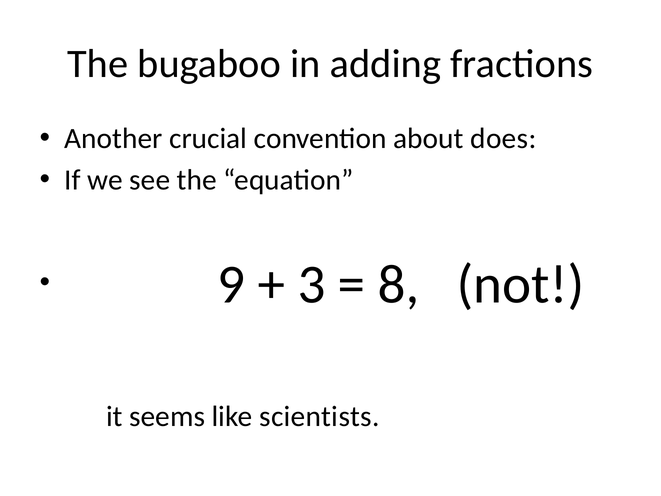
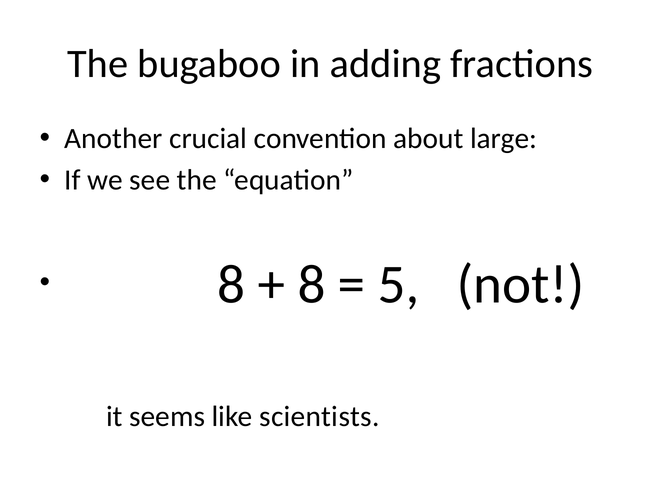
does: does -> large (504, 139)
9: 9 -> 8 (231, 285)
3: 3 -> 8 (312, 285)
8: 8 -> 5 (399, 285)
